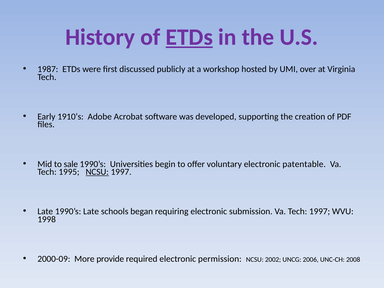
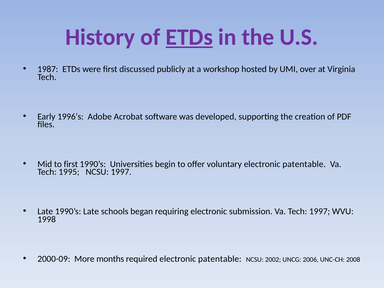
1910’s: 1910’s -> 1996’s (71, 117)
to sale: sale -> first (71, 164)
NCSU underline: present -> none (97, 172)
provide: provide -> months (110, 259)
required electronic permission: permission -> patentable (220, 259)
